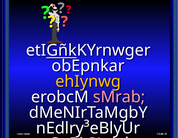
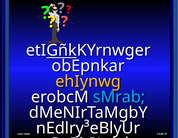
sMrab colour: pink -> light blue (119, 97)
